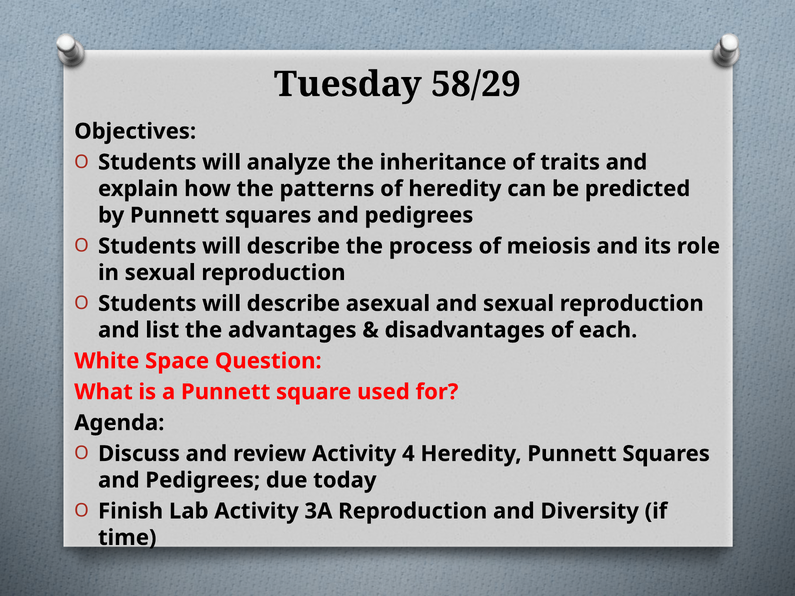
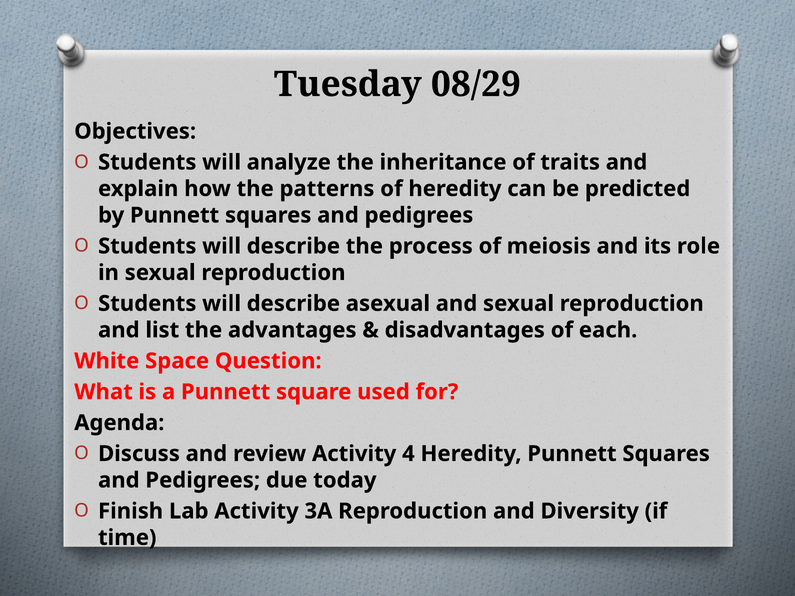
58/29: 58/29 -> 08/29 (476, 84)
